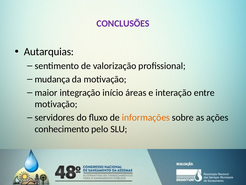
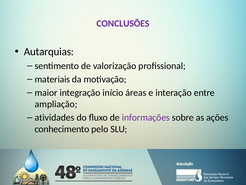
mudança: mudança -> materiais (52, 79)
motivação: motivação -> ampliação (56, 104)
servidores: servidores -> atividades (55, 117)
informações colour: orange -> purple (146, 117)
